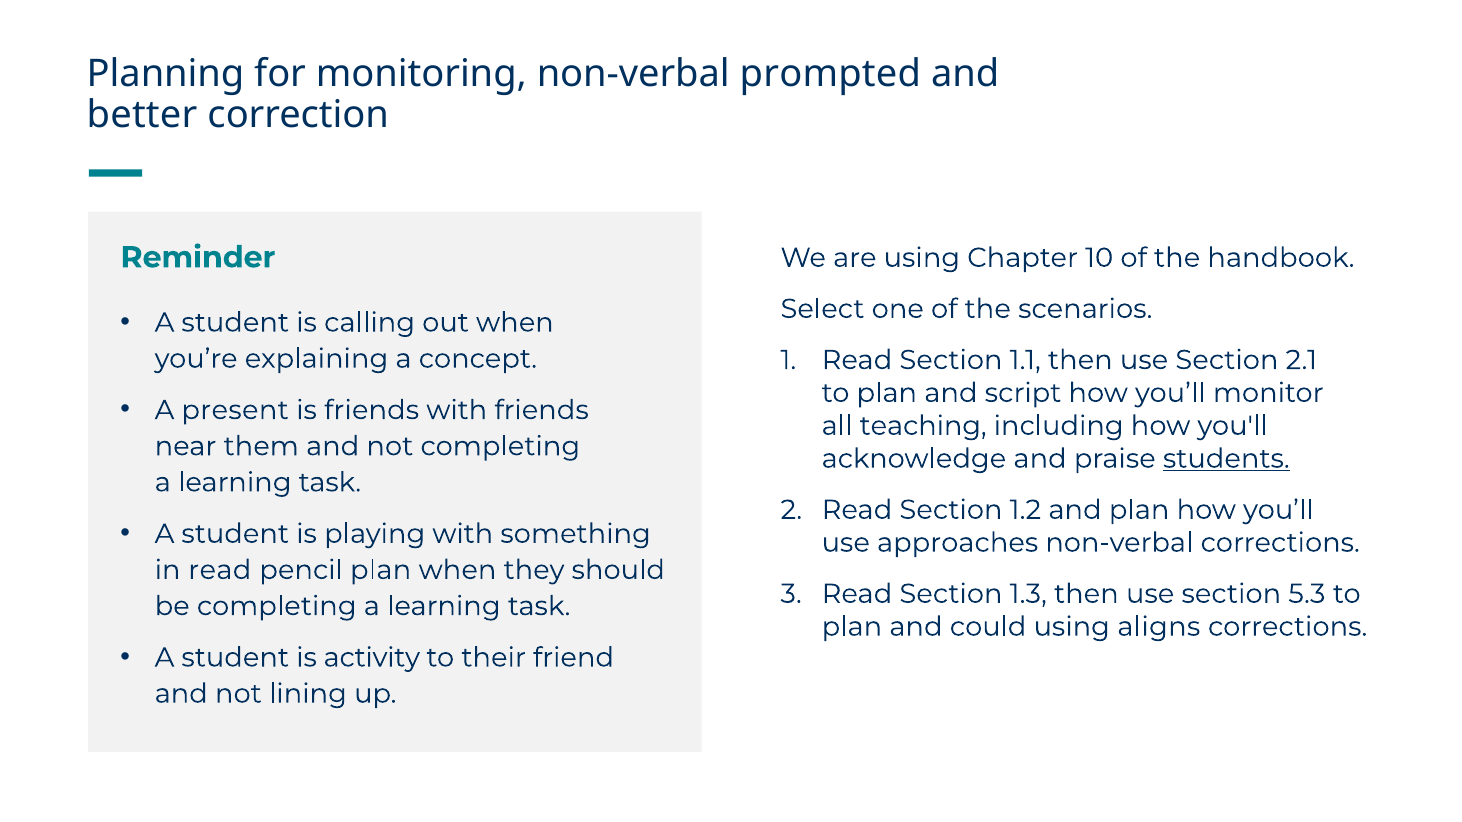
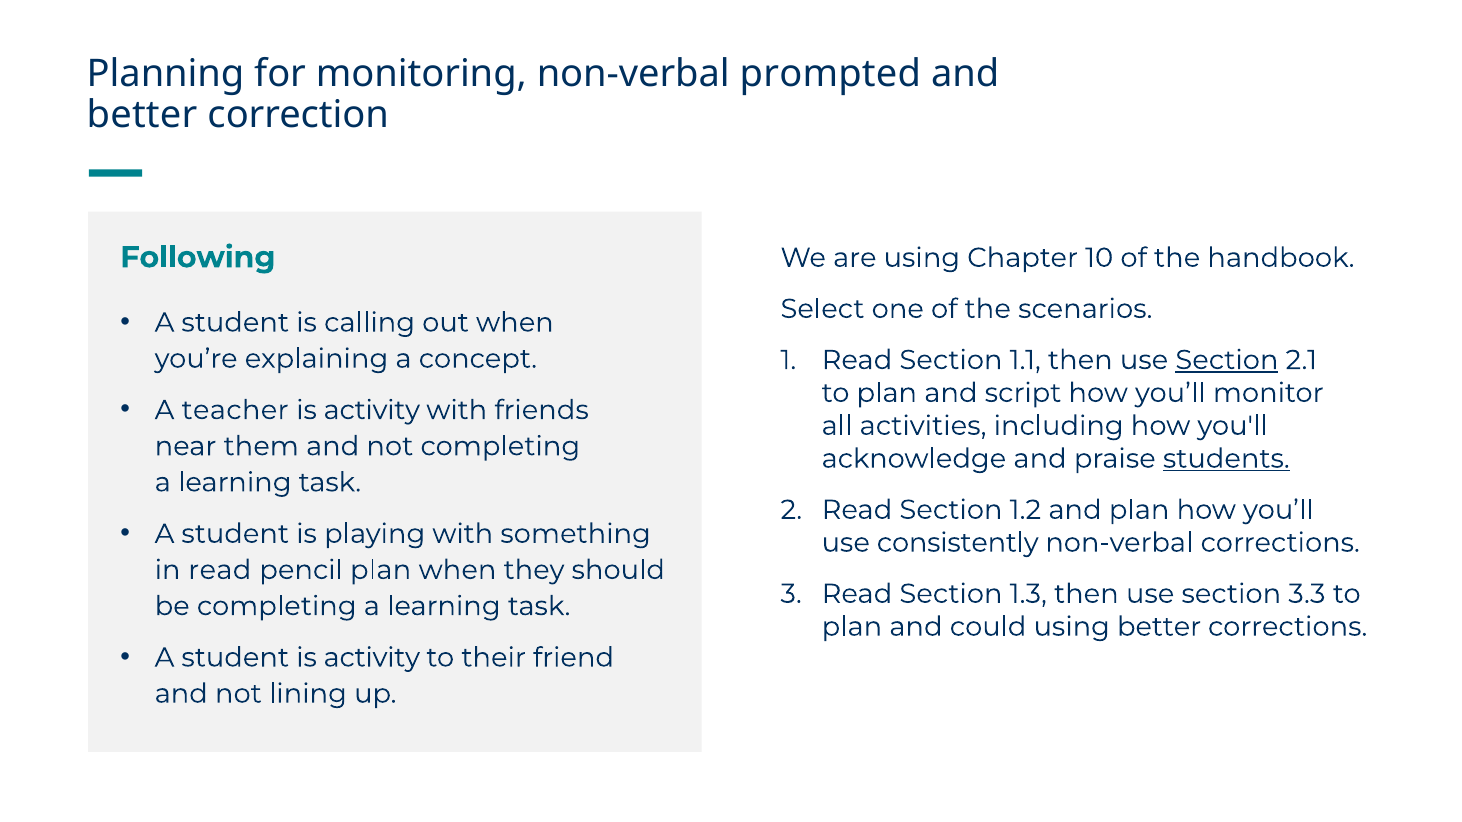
Reminder: Reminder -> Following (198, 257)
Section underline: none -> present (1227, 360)
present: present -> teacher (235, 410)
friends: friends -> activity (372, 410)
teaching: teaching -> activities (923, 426)
approaches: approaches -> consistently (958, 543)
5.3: 5.3 -> 3.3 (1307, 594)
using aligns: aligns -> better (1159, 627)
